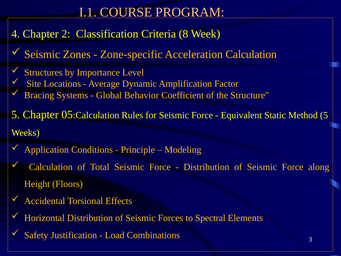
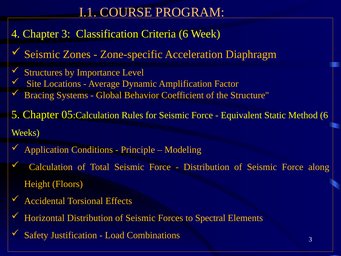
Chapter 2: 2 -> 3 (66, 34)
Criteria 8: 8 -> 6 (184, 34)
Acceleration Calculation: Calculation -> Diaphragm (251, 54)
Method 5: 5 -> 6 (324, 115)
